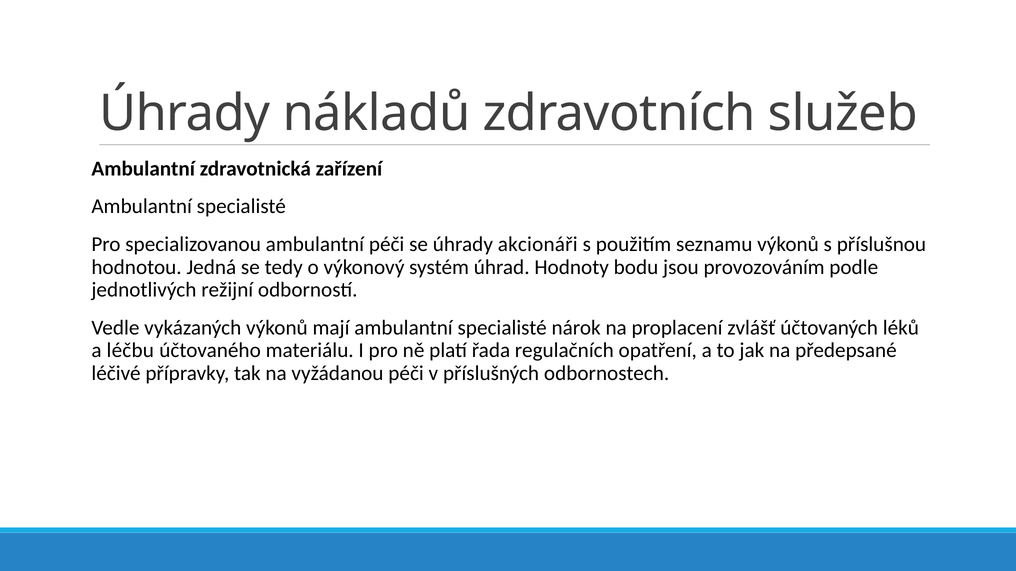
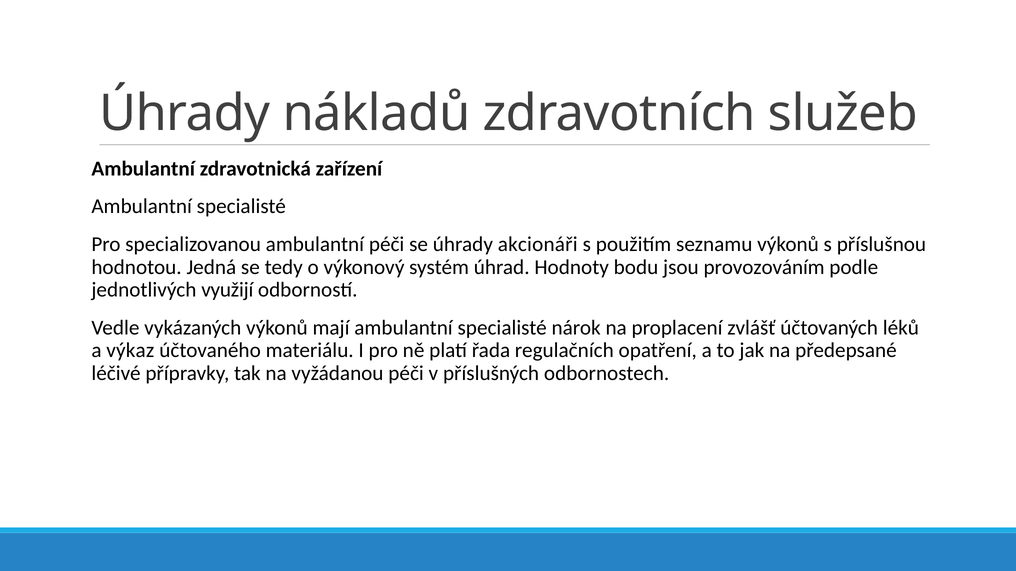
režijní: režijní -> využijí (227, 290)
léčbu: léčbu -> výkaz (130, 351)
